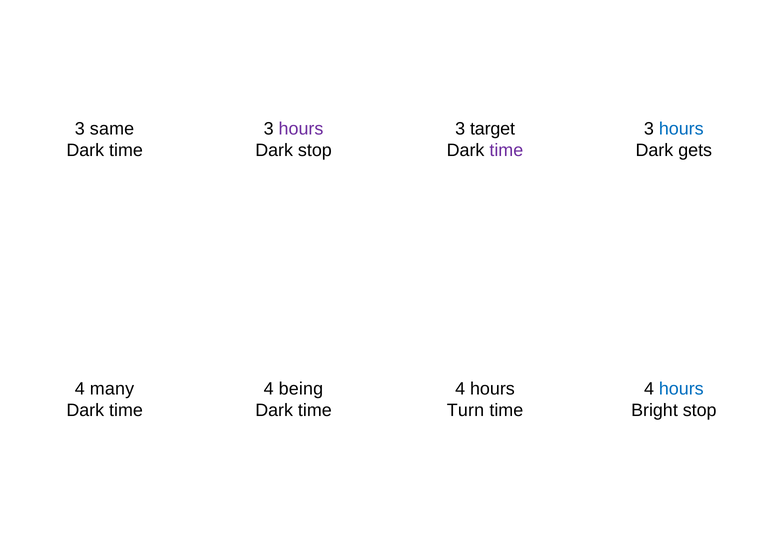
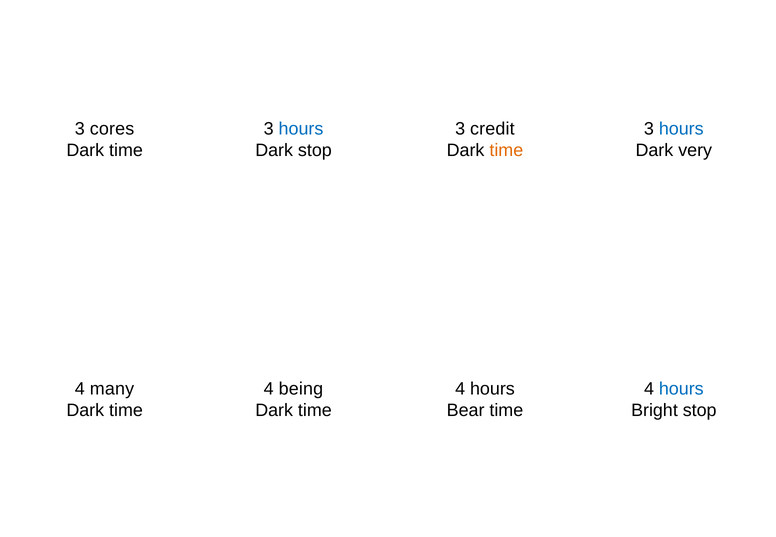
same: same -> cores (112, 129)
hours colour: purple -> blue (301, 129)
target: target -> credit (492, 129)
time colour: purple -> orange (506, 150)
gets: gets -> very (695, 150)
Turn: Turn -> Bear (466, 410)
